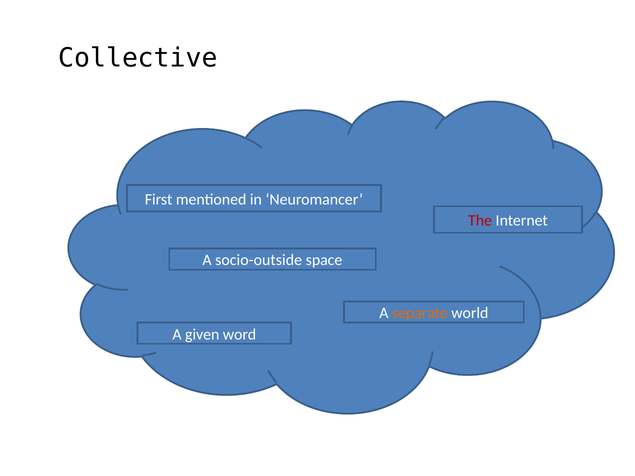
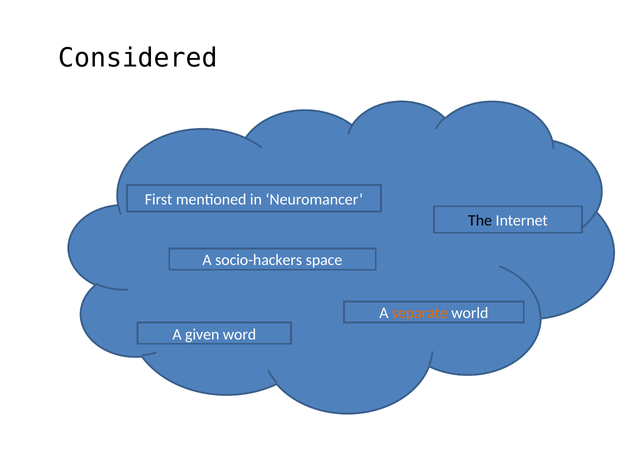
Collective: Collective -> Considered (138, 58)
The colour: red -> black (480, 221)
socio-outside: socio-outside -> socio-hackers (259, 260)
